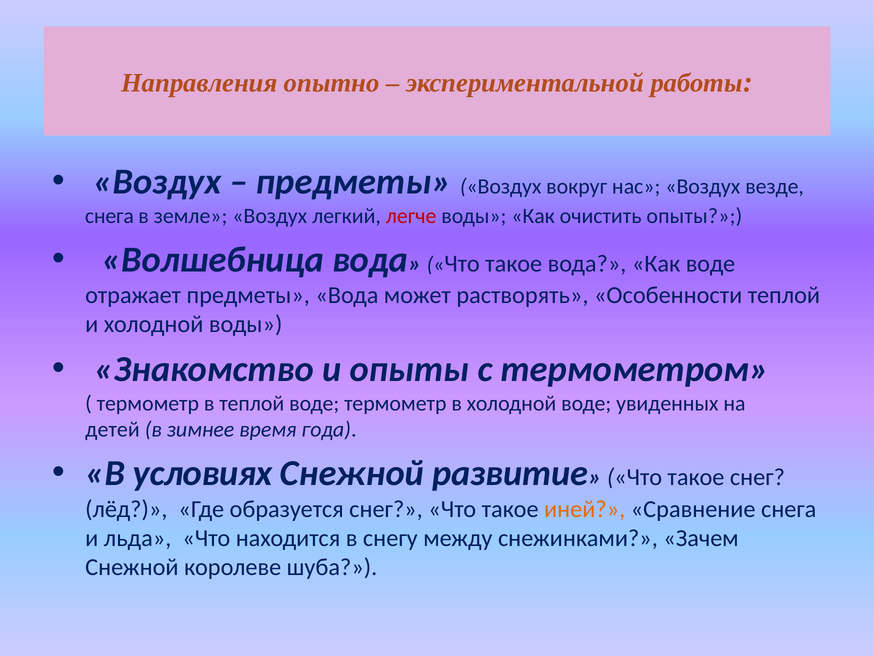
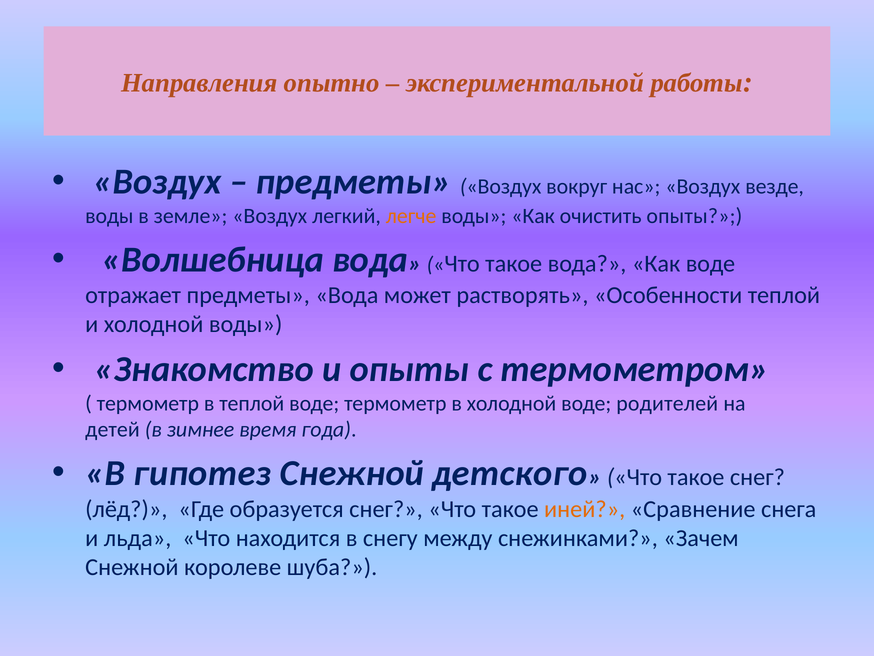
снега: снега -> воды (109, 216)
легче colour: red -> orange (411, 216)
увиденных: увиденных -> родителей (667, 403)
условиях: условиях -> гипотез (202, 473)
развитие: развитие -> детского (510, 473)
